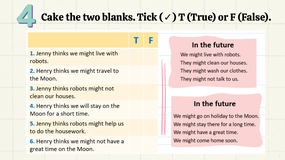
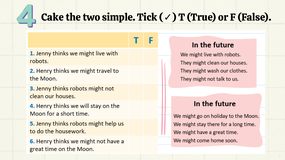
blanks: blanks -> simple (119, 17)
